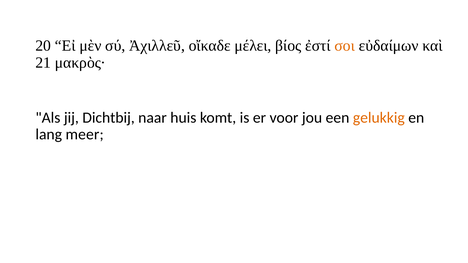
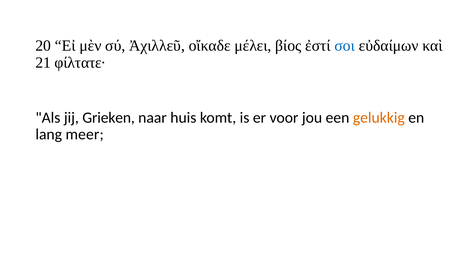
σοι colour: orange -> blue (345, 46)
μακρὸς·: μακρὸς· -> φίλτατε· (80, 63)
Dichtbij: Dichtbij -> Grieken (109, 118)
